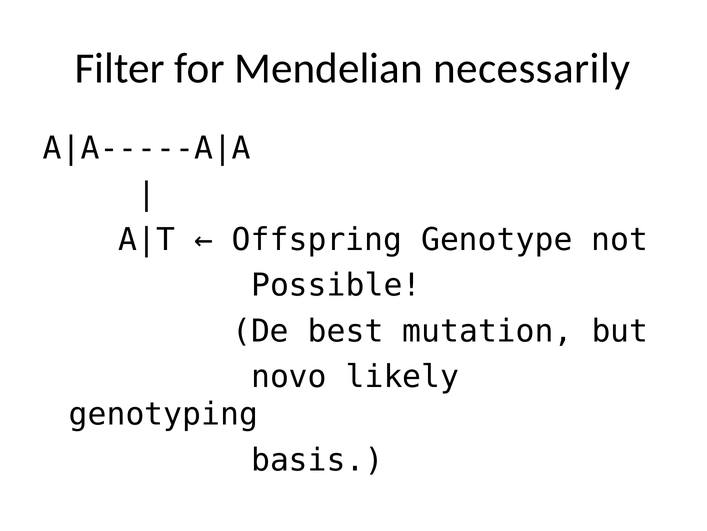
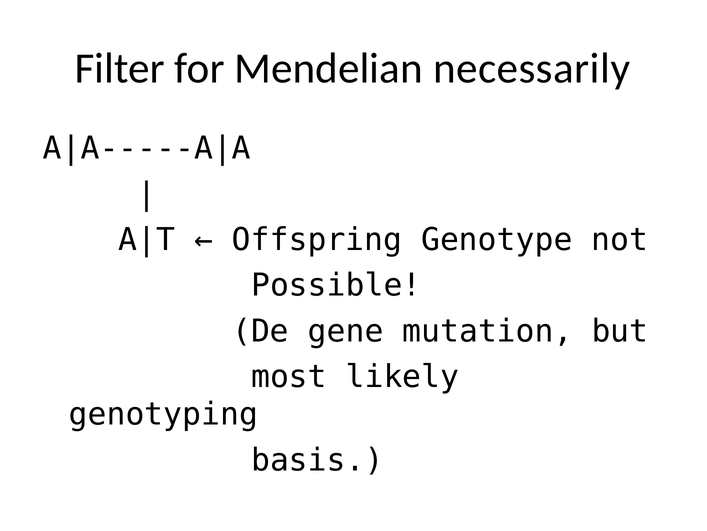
best: best -> gene (346, 331)
novo: novo -> most (289, 376)
